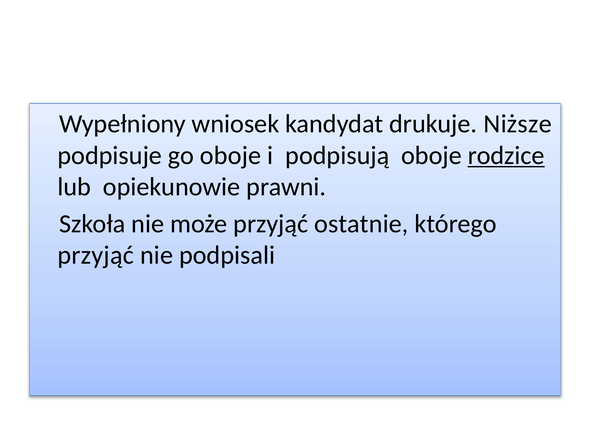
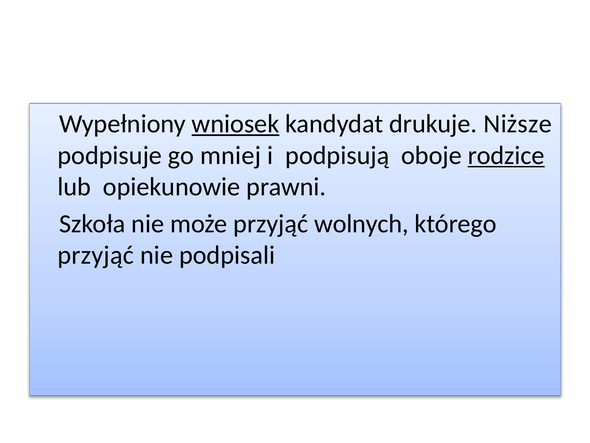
wniosek underline: none -> present (235, 124)
go oboje: oboje -> mniej (231, 155)
ostatnie: ostatnie -> wolnych (361, 223)
